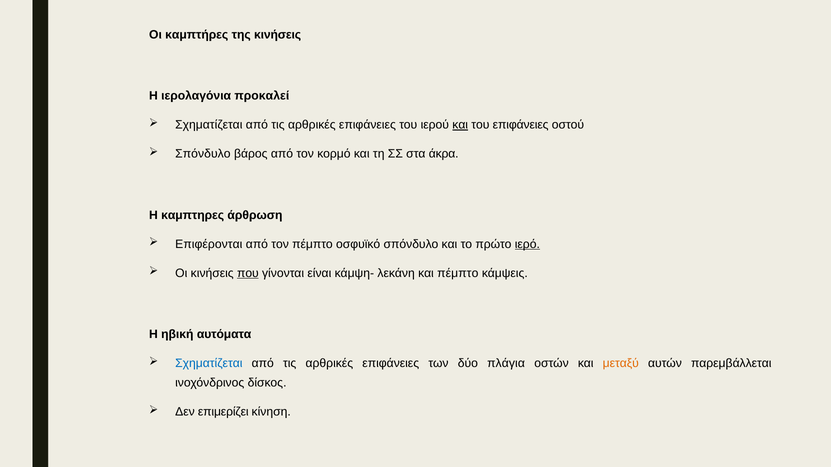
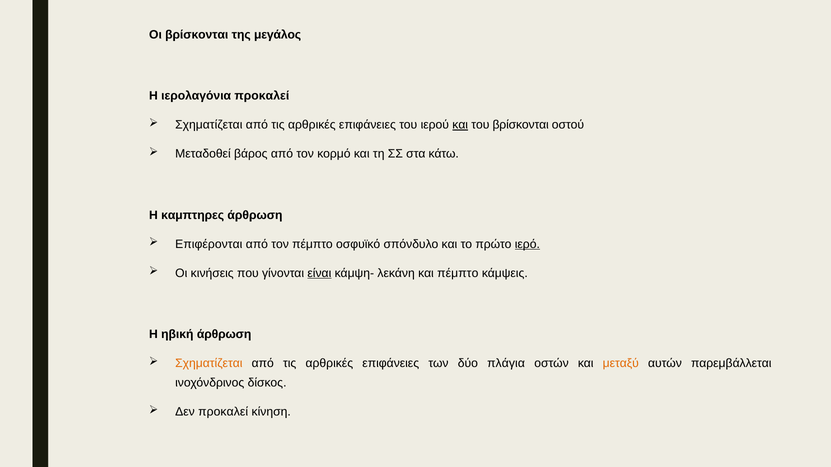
Οι καμπτήρες: καμπτήρες -> βρίσκονται (197, 35)
της κινήσεις: κινήσεις -> μεγάλος (278, 35)
του επιφάνειες: επιφάνειες -> βρίσκονται (521, 125)
Σπόνδυλο: Σπόνδυλο -> Μεταδοθεί (203, 154)
άκρα: άκρα -> κάτω (444, 154)
που underline: present -> none (248, 273)
είναι underline: none -> present (319, 273)
ηβική αυτόματα: αυτόματα -> άρθρωση (224, 335)
Σχηματίζεται colour: blue -> orange (209, 364)
Δεν επιμερίζει: επιμερίζει -> προκαλεί (223, 412)
